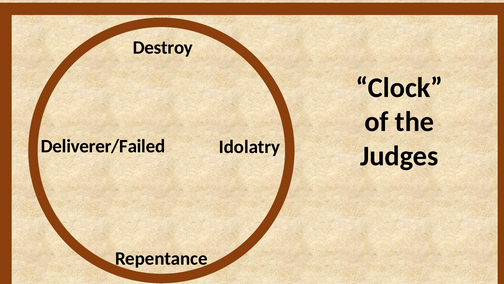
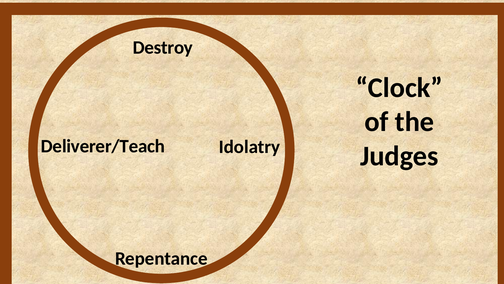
Deliverer/Failed: Deliverer/Failed -> Deliverer/Teach (103, 146)
